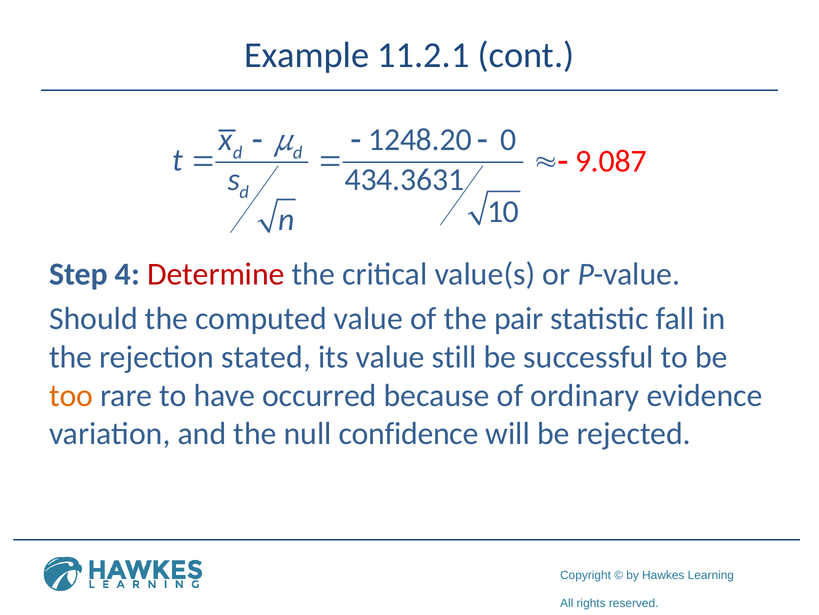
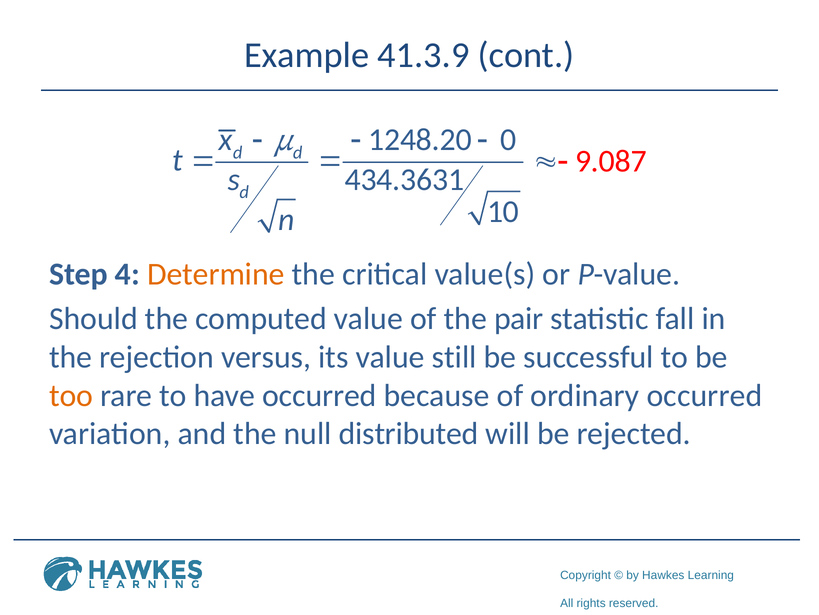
11.2.1: 11.2.1 -> 41.3.9 (423, 55)
Determine colour: red -> orange (216, 274)
stated: stated -> versus (266, 357)
ordinary evidence: evidence -> occurred (705, 395)
confidence: confidence -> distributed (409, 433)
